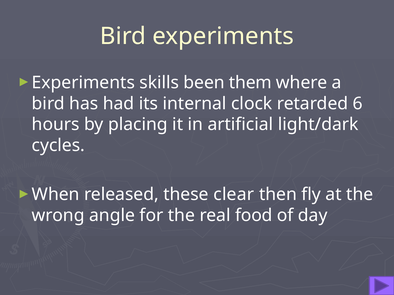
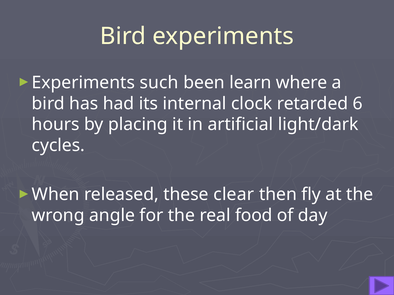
skills: skills -> such (159, 83)
them: them -> learn (250, 83)
